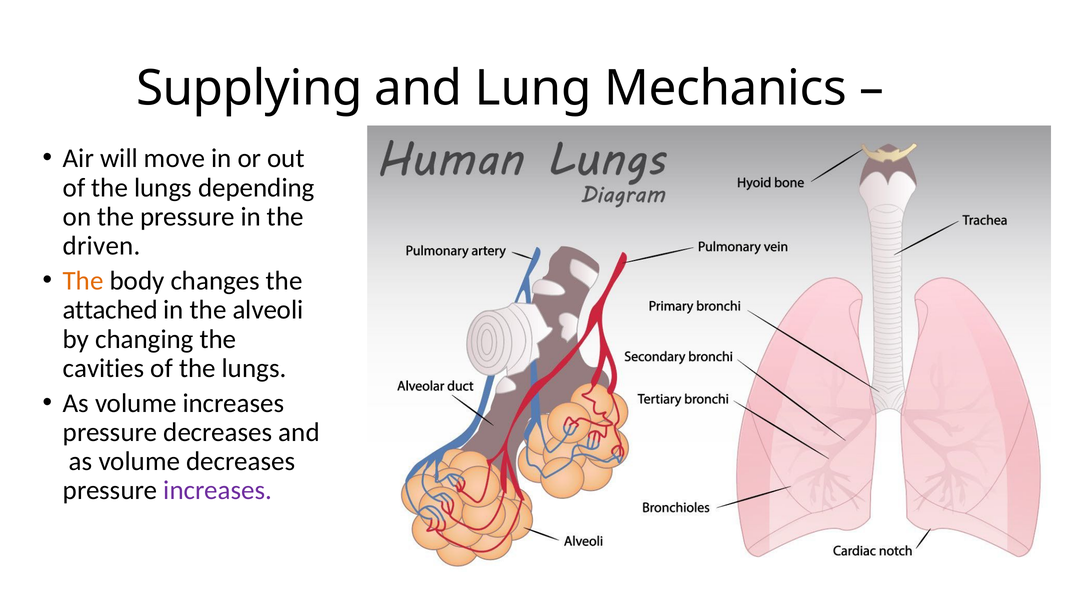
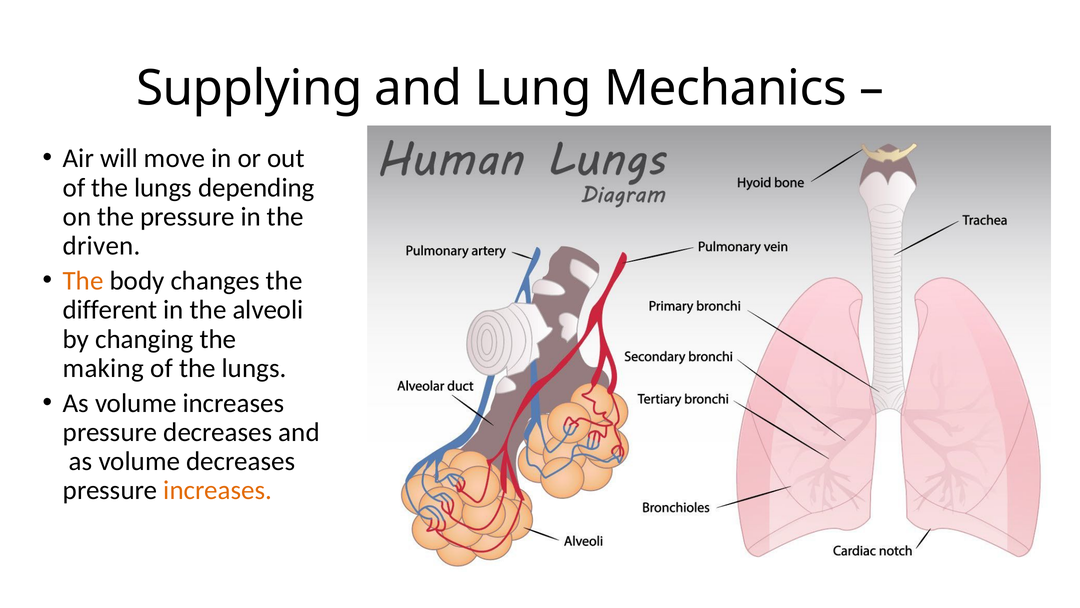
attached: attached -> different (110, 310)
cavities: cavities -> making (103, 368)
increases colour: purple -> orange (218, 490)
